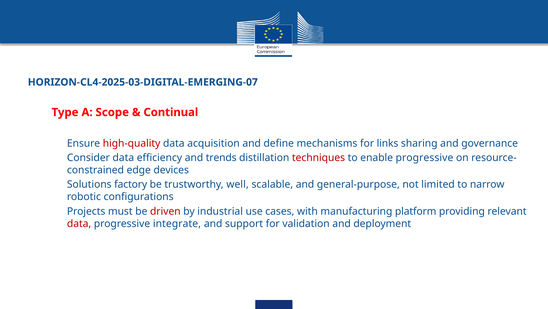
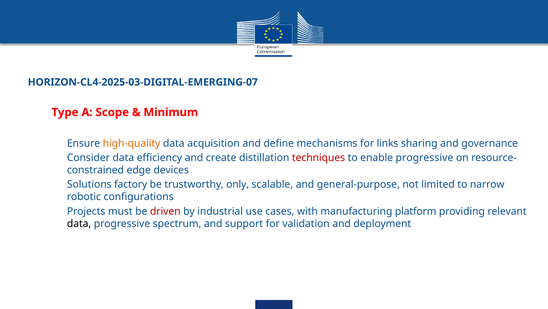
Continual: Continual -> Minimum (171, 112)
high-quality colour: red -> orange (132, 143)
trends: trends -> create (221, 157)
well: well -> only (238, 184)
data colour: red -> black (79, 223)
integrate: integrate -> spectrum (177, 223)
